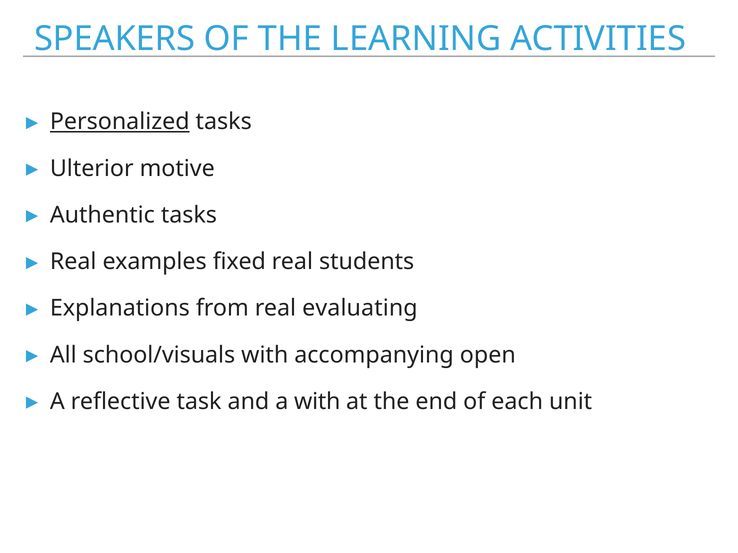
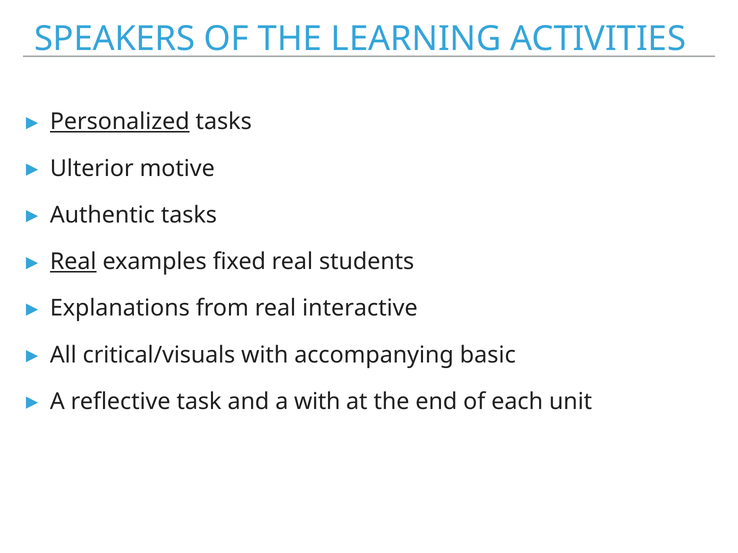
Real underline: none -> present (73, 262)
evaluating: evaluating -> interactive (360, 309)
school/visuals: school/visuals -> critical/visuals (159, 355)
open: open -> basic (488, 355)
